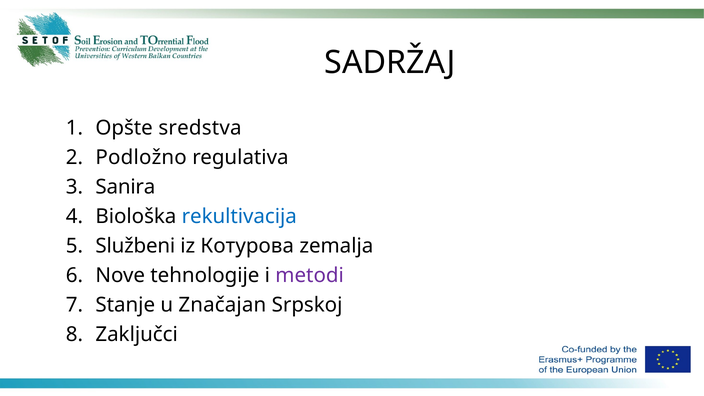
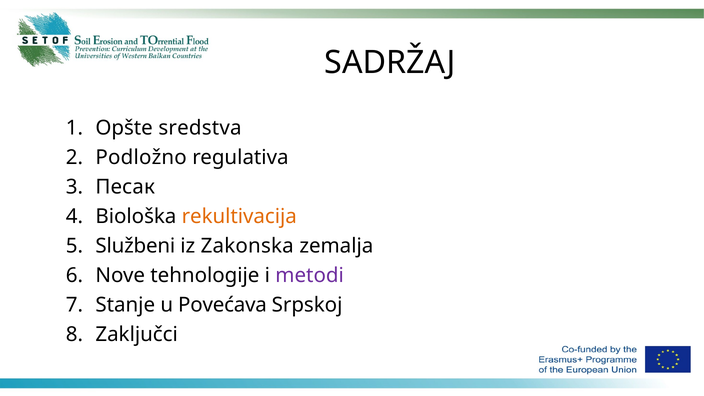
Sanira: Sanira -> Песак (125, 187)
rekultivacija colour: blue -> orange (239, 216)
Котурова: Котурова -> Zakonska (247, 246)
Značajan: Značajan -> Povećava (223, 305)
